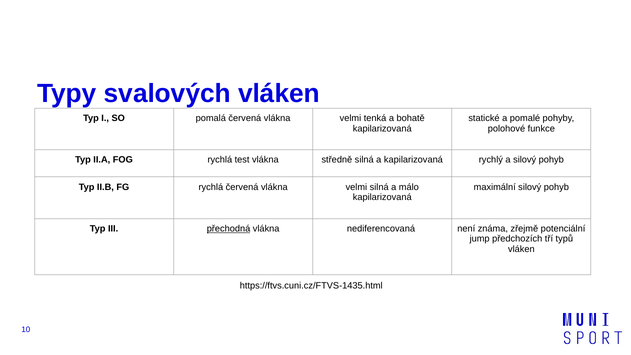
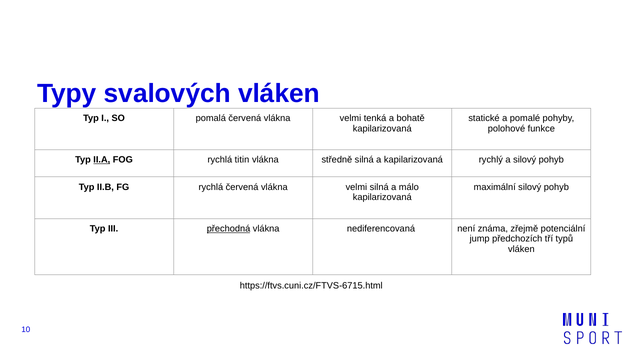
II.A underline: none -> present (102, 160)
test: test -> titin (242, 160)
https://ftvs.cuni.cz/FTVS-1435.html: https://ftvs.cuni.cz/FTVS-1435.html -> https://ftvs.cuni.cz/FTVS-6715.html (311, 286)
